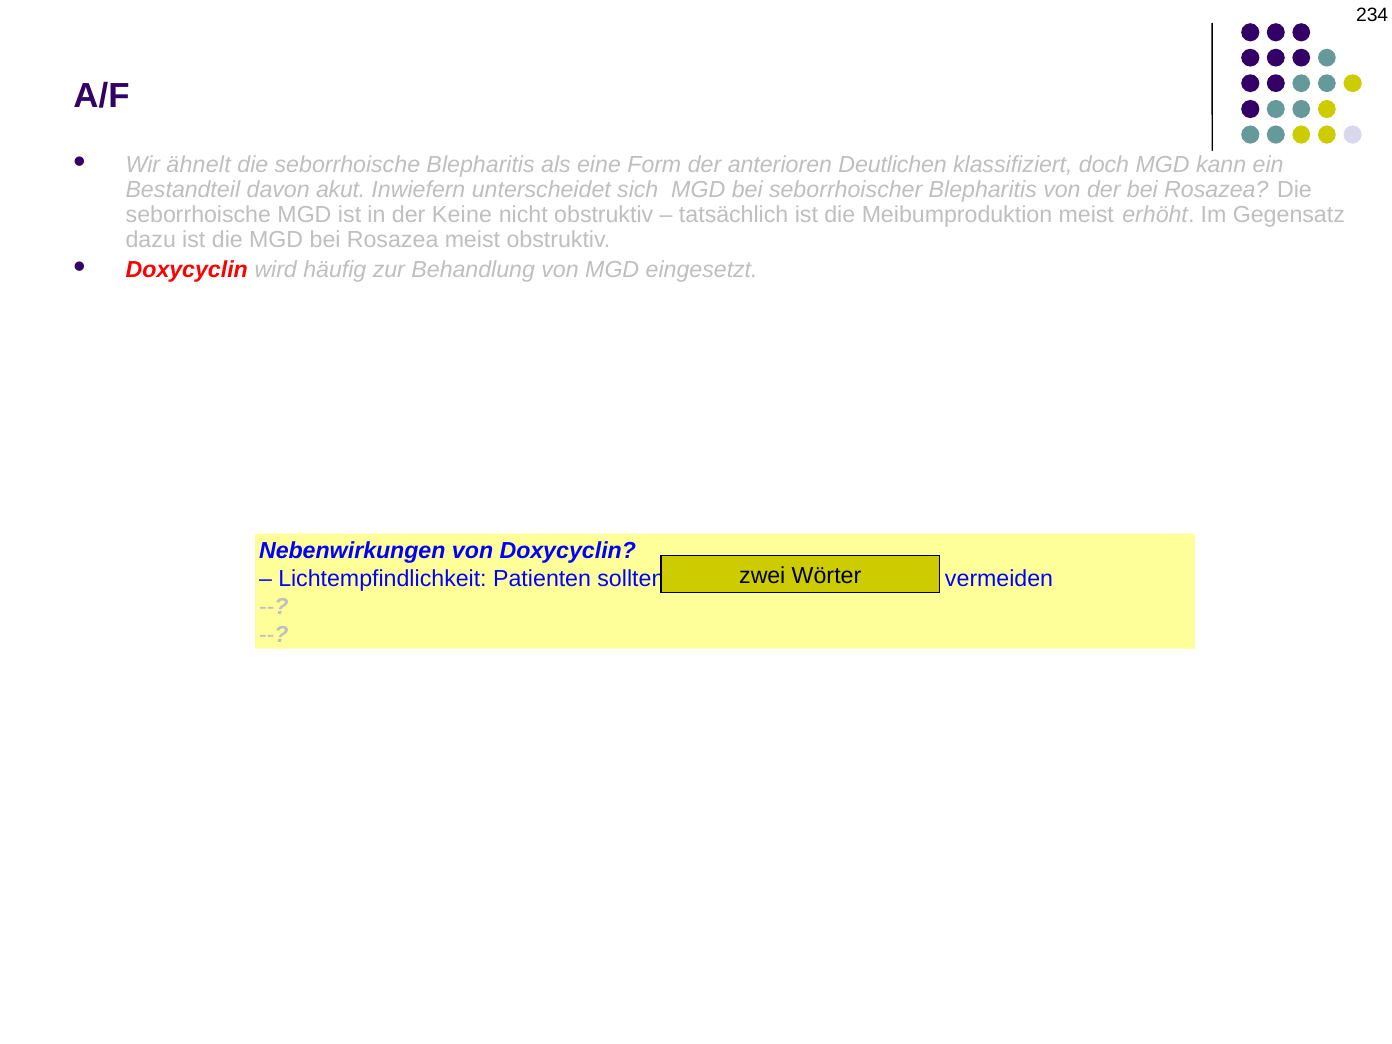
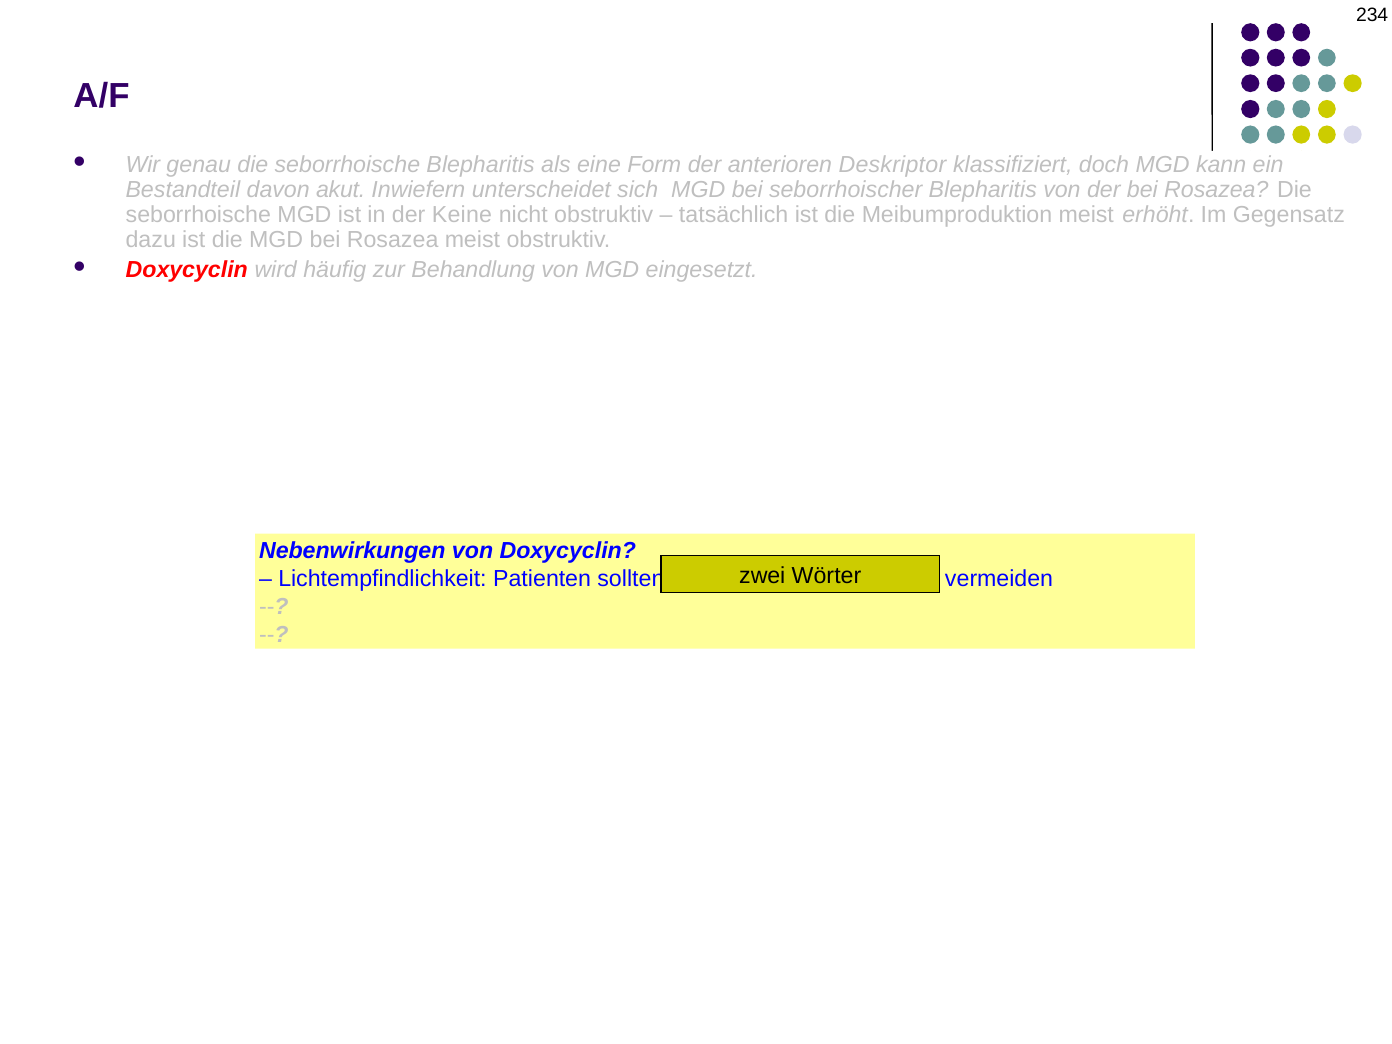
ähnelt: ähnelt -> genau (199, 165)
Deutlichen: Deutlichen -> Deskriptor (892, 165)
